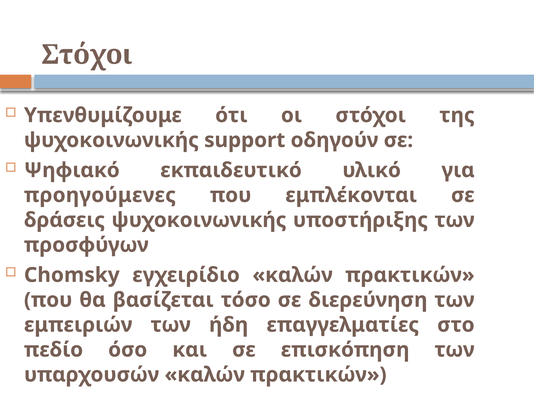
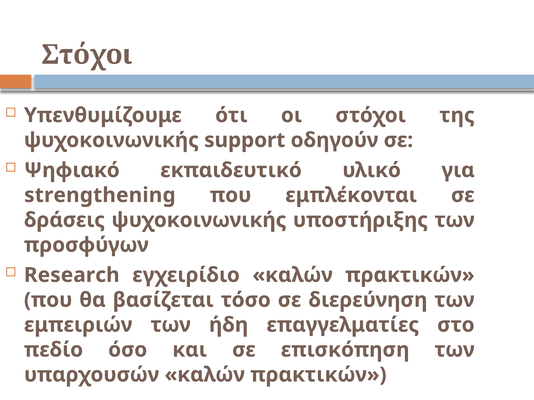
προηγούμενες: προηγούμενες -> strengthening (100, 195)
Chomsky: Chomsky -> Research (72, 275)
